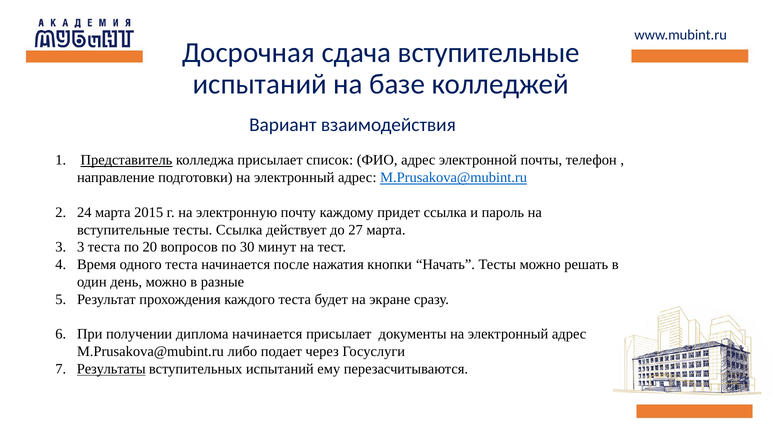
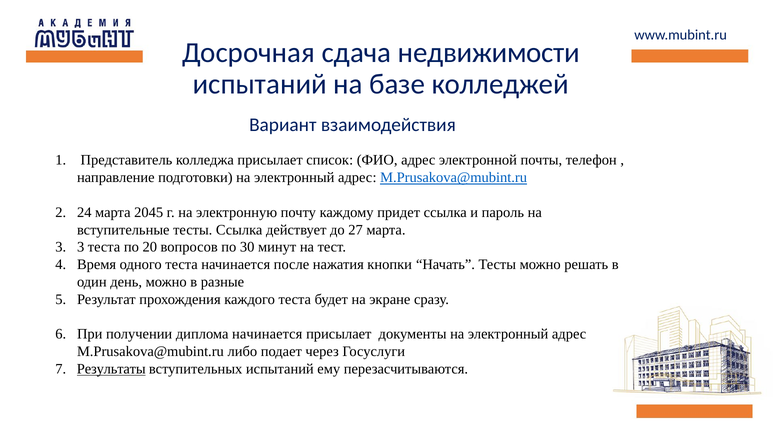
сдача вступительные: вступительные -> недвижимости (489, 53)
Представитель underline: present -> none (126, 160)
2015: 2015 -> 2045 (149, 212)
